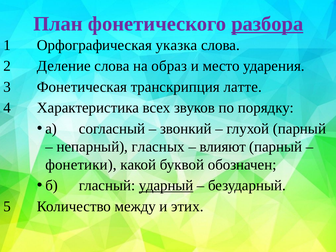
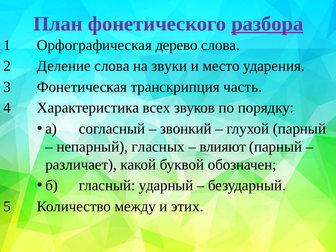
указка: указка -> дерево (177, 45)
образ: образ -> звуки (169, 66)
латте: латте -> часть (243, 87)
фонетики: фонетики -> различает (81, 165)
ударный underline: present -> none (166, 185)
